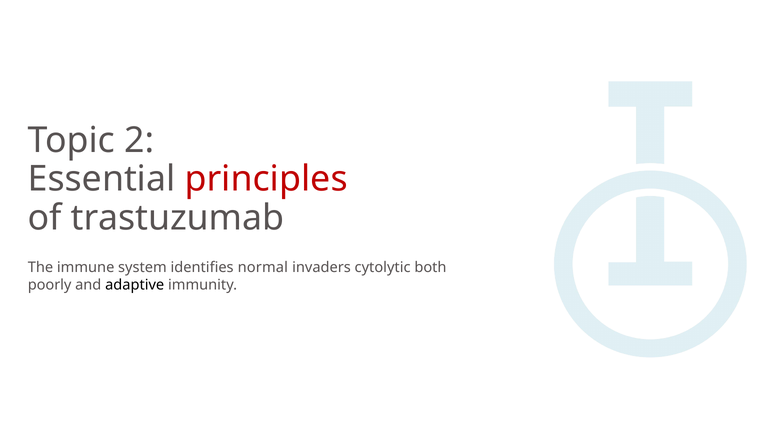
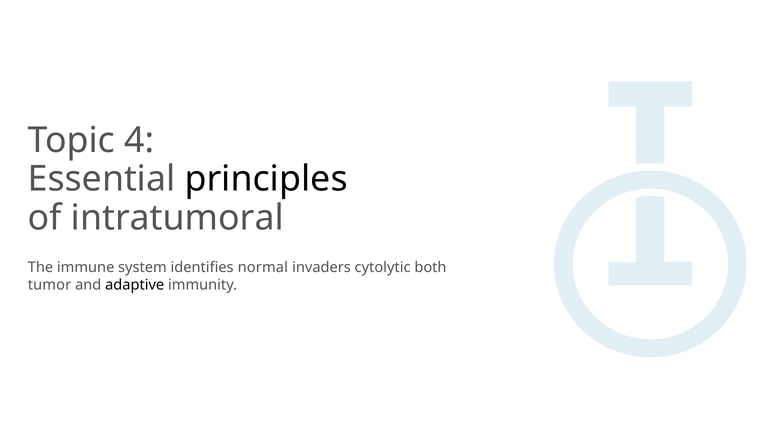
2: 2 -> 4 (139, 140)
principles colour: red -> black (266, 179)
trastuzumab: trastuzumab -> intratumoral (177, 218)
poorly: poorly -> tumor (49, 285)
